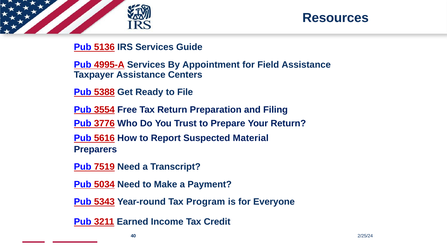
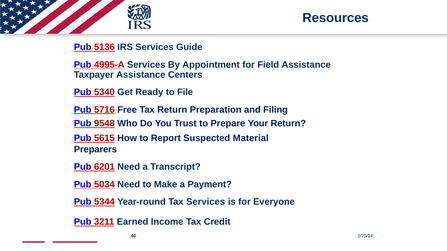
5388: 5388 -> 5340 (104, 92)
3554: 3554 -> 5716 (104, 110)
3776: 3776 -> 9548 (104, 124)
5616: 5616 -> 5615 (104, 139)
7519: 7519 -> 6201 (104, 167)
5343: 5343 -> 5344 (104, 202)
Tax Program: Program -> Services (206, 202)
